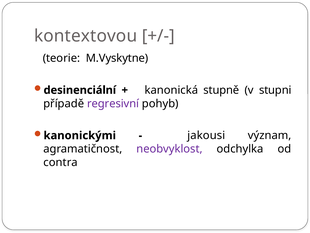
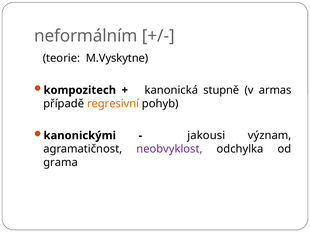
kontextovou: kontextovou -> neformálním (86, 36)
desinenciální: desinenciální -> kompozitech (80, 90)
stupni: stupni -> armas (275, 90)
regresivní colour: purple -> orange (113, 103)
contra: contra -> grama (61, 162)
